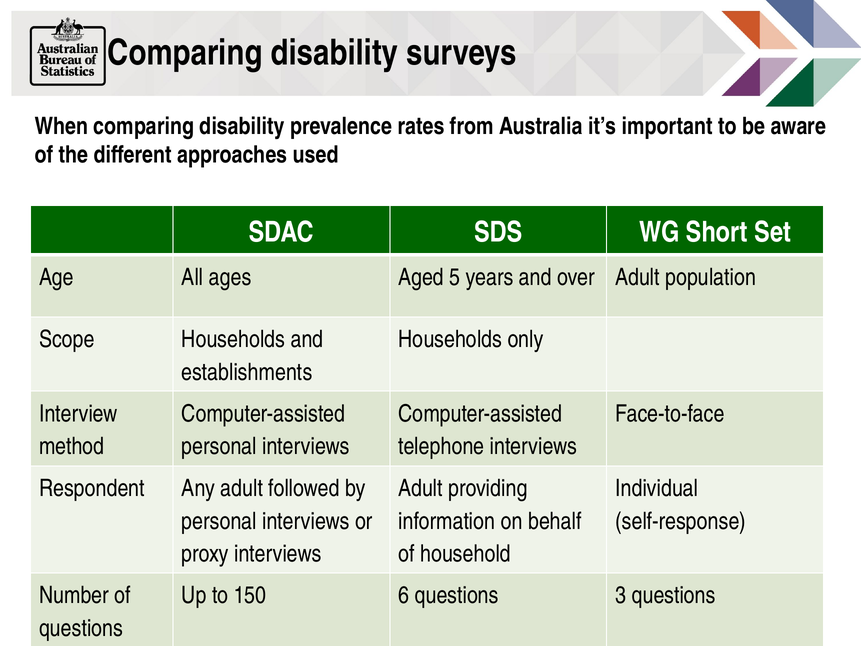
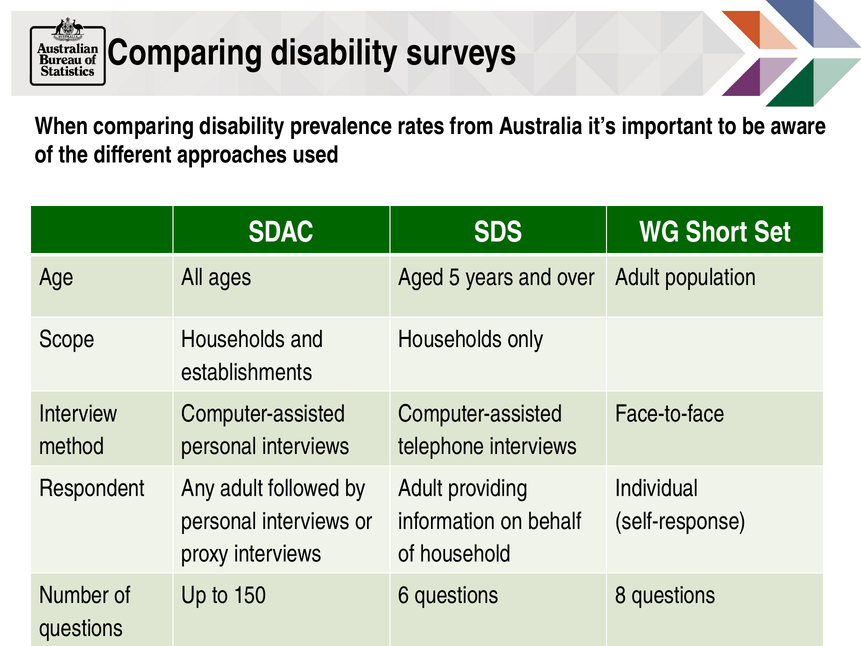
3: 3 -> 8 (621, 595)
